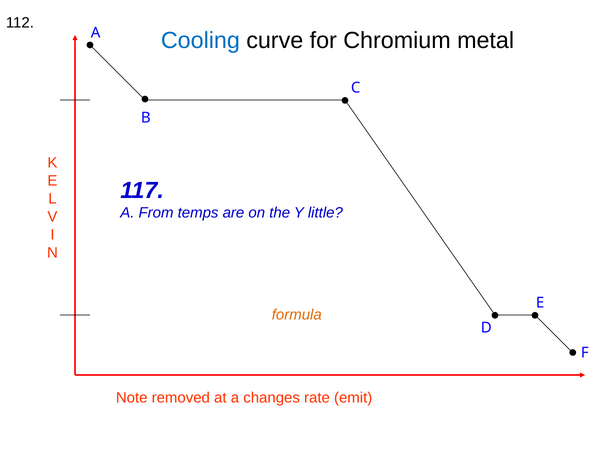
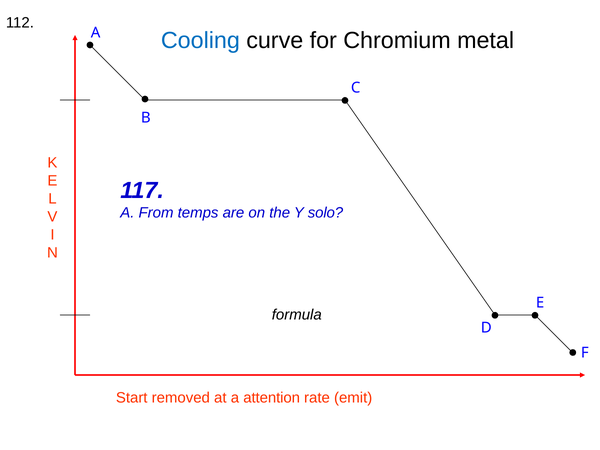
little: little -> solo (325, 213)
formula colour: orange -> black (297, 315)
Note: Note -> Start (132, 398)
changes: changes -> attention (272, 398)
